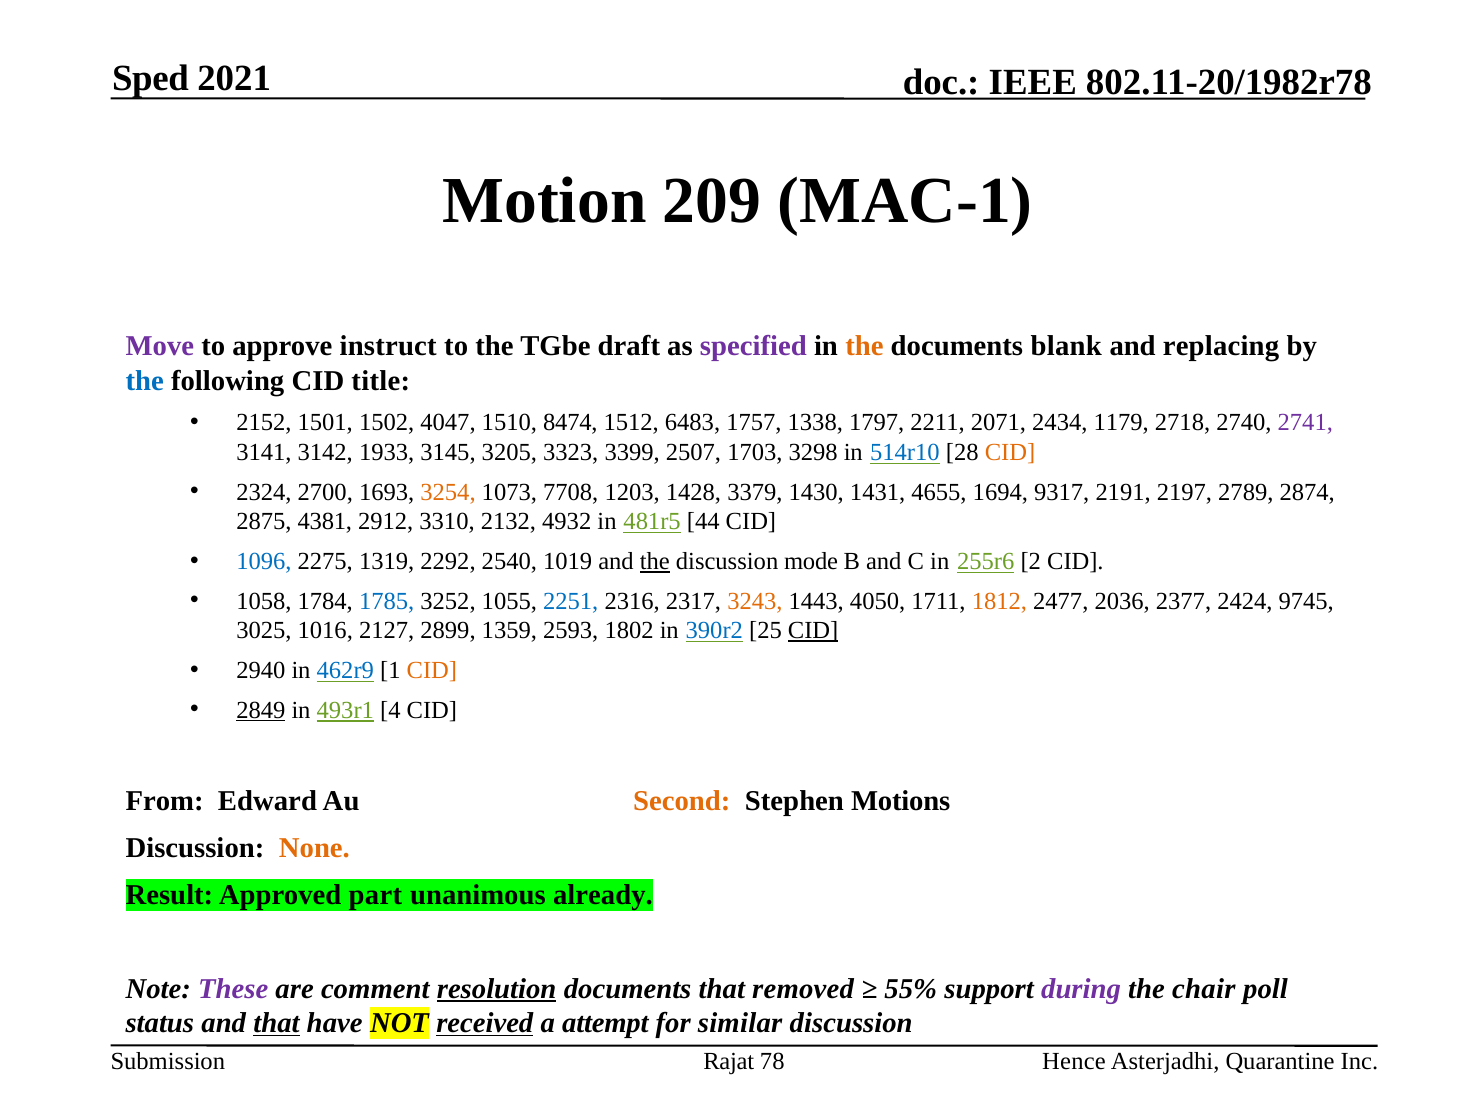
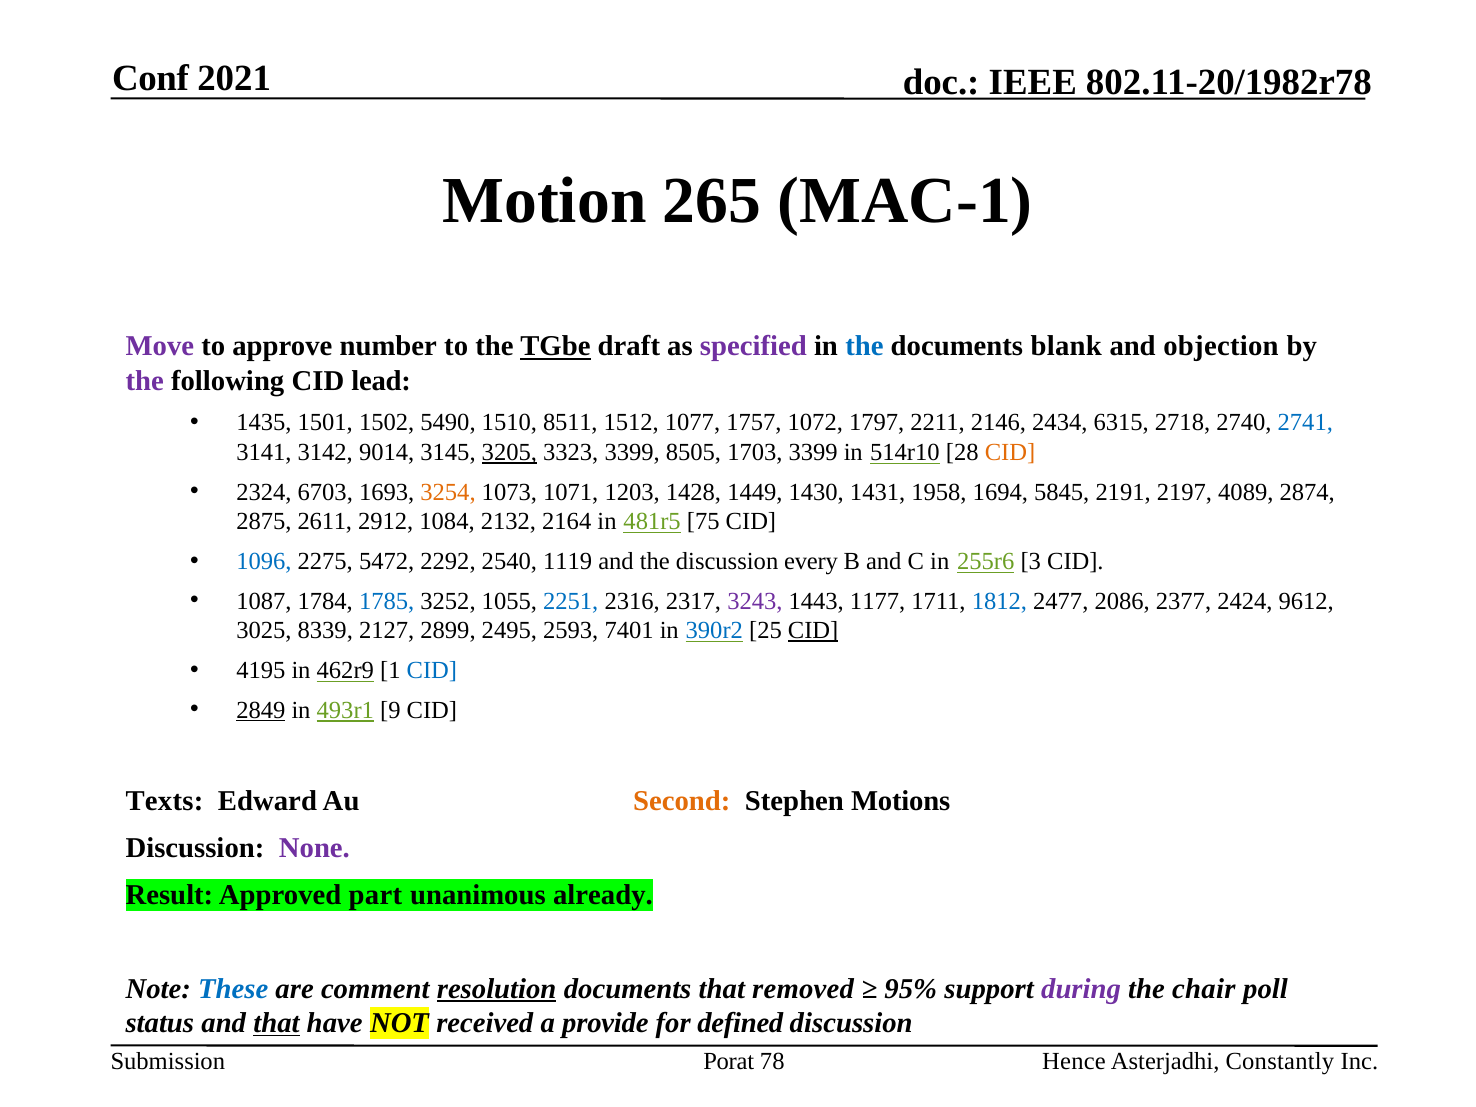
Sped: Sped -> Conf (150, 78)
209: 209 -> 265 (712, 201)
instruct: instruct -> number (388, 346)
TGbe underline: none -> present (555, 346)
the colour: orange -> blue (864, 346)
replacing: replacing -> objection (1221, 346)
the colour: blue -> purple (145, 381)
title: title -> lead (381, 381)
2152: 2152 -> 1435 (264, 423)
4047: 4047 -> 5490 (448, 423)
8474: 8474 -> 8511 (570, 423)
6483: 6483 -> 1077 (693, 423)
1338: 1338 -> 1072 (815, 423)
2071: 2071 -> 2146 (998, 423)
1179: 1179 -> 6315 (1121, 423)
2741 colour: purple -> blue (1305, 423)
1933: 1933 -> 9014 (387, 452)
3205 underline: none -> present (509, 452)
2507: 2507 -> 8505 (693, 452)
1703 3298: 3298 -> 3399 (813, 452)
514r10 colour: blue -> black (905, 452)
2700: 2700 -> 6703 (325, 492)
7708: 7708 -> 1071 (571, 492)
3379: 3379 -> 1449 (755, 492)
4655: 4655 -> 1958 (939, 492)
9317: 9317 -> 5845 (1062, 492)
2789: 2789 -> 4089 (1246, 492)
4381: 4381 -> 2611 (325, 522)
3310: 3310 -> 1084 (447, 522)
4932: 4932 -> 2164 (567, 522)
44: 44 -> 75 (703, 522)
1319: 1319 -> 5472 (387, 561)
1019: 1019 -> 1119 (568, 561)
the underline: present -> none (655, 561)
mode: mode -> every (811, 561)
2: 2 -> 3 (1031, 561)
1058: 1058 -> 1087 (264, 601)
3243 colour: orange -> purple (755, 601)
4050: 4050 -> 1177 (878, 601)
1812 colour: orange -> blue (999, 601)
2036: 2036 -> 2086 (1122, 601)
9745: 9745 -> 9612 (1306, 601)
1016: 1016 -> 8339 (325, 631)
1359: 1359 -> 2495 (509, 631)
1802: 1802 -> 7401 (629, 631)
2940: 2940 -> 4195 (261, 670)
462r9 colour: blue -> black (345, 670)
CID colour: orange -> blue (432, 670)
4: 4 -> 9 (390, 710)
From: From -> Texts (164, 802)
None colour: orange -> purple (314, 848)
These colour: purple -> blue (233, 989)
55%: 55% -> 95% (911, 989)
received underline: present -> none (485, 1023)
attempt: attempt -> provide (605, 1023)
similar: similar -> defined (740, 1023)
Rajat: Rajat -> Porat (729, 1062)
Quarantine: Quarantine -> Constantly (1280, 1062)
